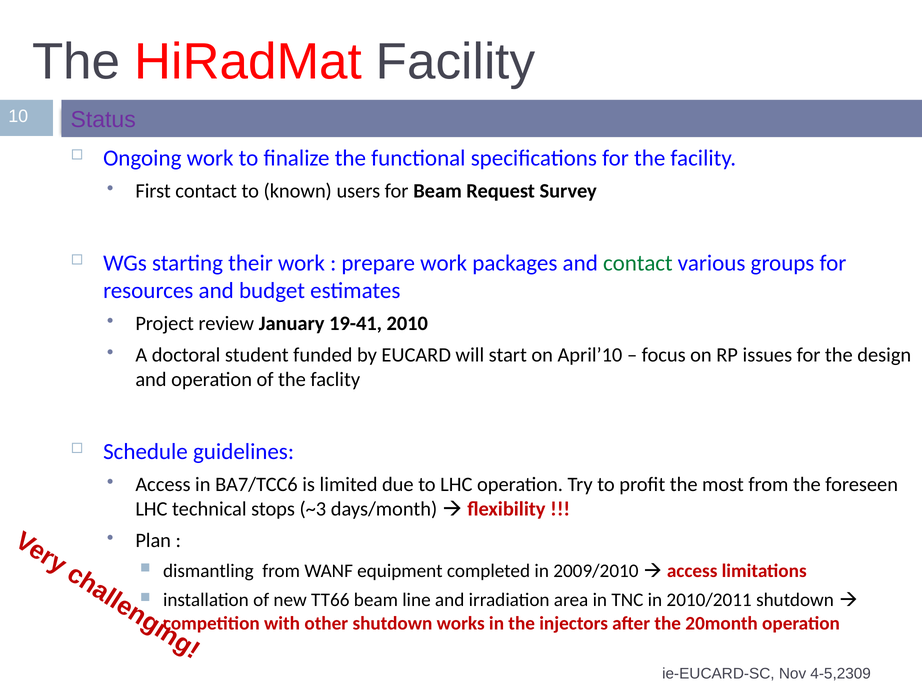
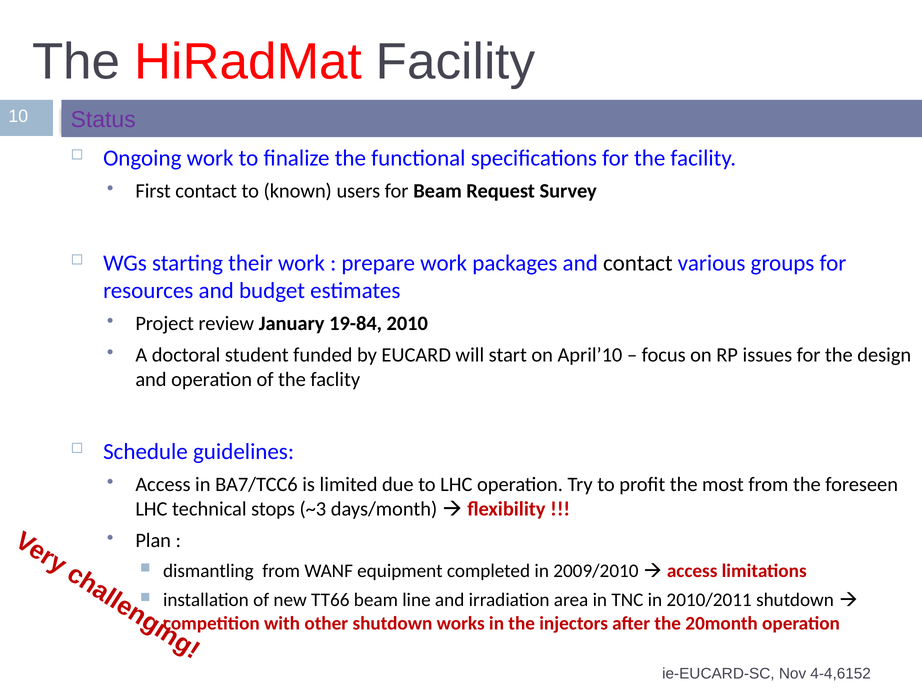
contact colour: green -> black (638, 263)
19-41: 19-41 -> 19-84 (356, 324)
4-5,2309: 4-5,2309 -> 4-4,6152 (841, 674)
